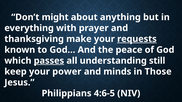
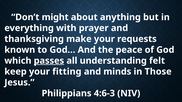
requests underline: present -> none (137, 39)
still: still -> felt (157, 61)
power: power -> fitting (67, 72)
4:6-5: 4:6-5 -> 4:6-3 (104, 94)
